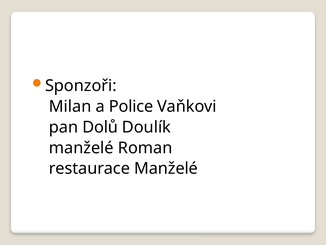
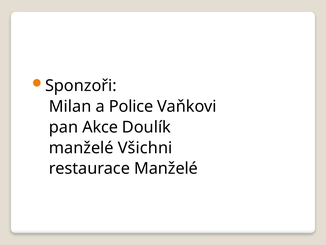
Dolů: Dolů -> Akce (100, 127)
Roman: Roman -> Všichni (145, 148)
